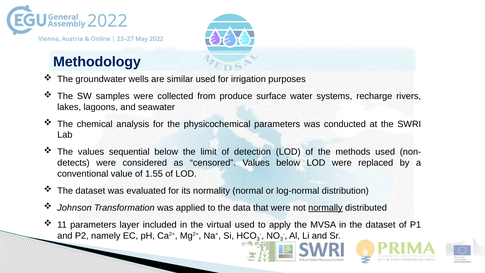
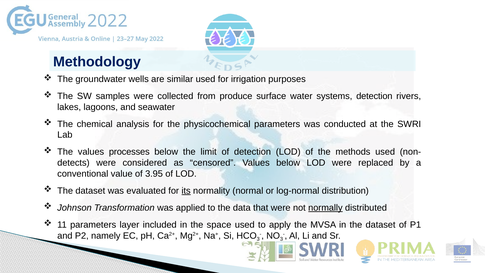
systems recharge: recharge -> detection (374, 96)
sequential: sequential -> processes (129, 152)
1.55: 1.55 -> 3.95 (154, 174)
its underline: none -> present (186, 191)
virtual: virtual -> space (219, 225)
